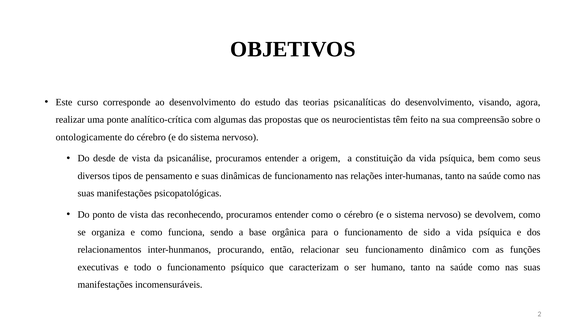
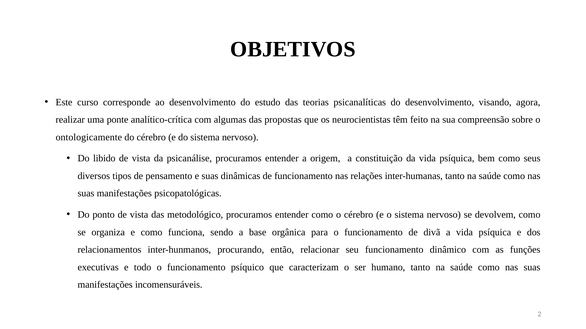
desde: desde -> libido (104, 159)
reconhecendo: reconhecendo -> metodológico (195, 215)
sido: sido -> divã (432, 233)
